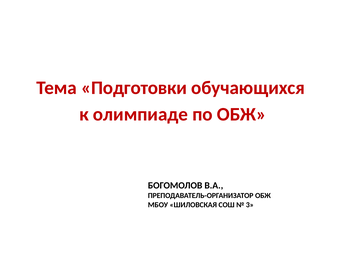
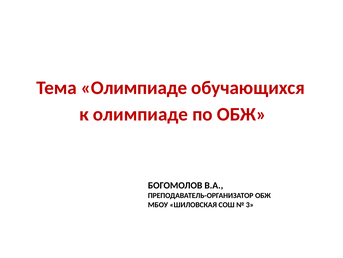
Тема Подготовки: Подготовки -> Олимпиаде (134, 87)
